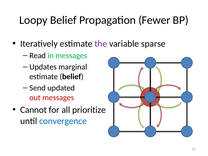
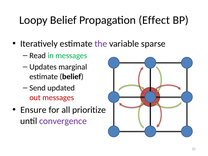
Fewer: Fewer -> Effect (154, 20)
Cannot: Cannot -> Ensure (33, 110)
convergence colour: blue -> purple (63, 121)
